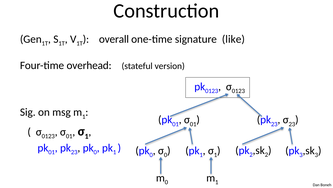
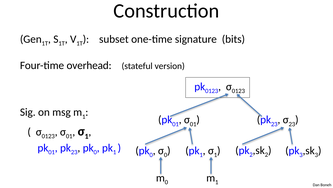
overall: overall -> subset (114, 39)
like: like -> bits (233, 39)
